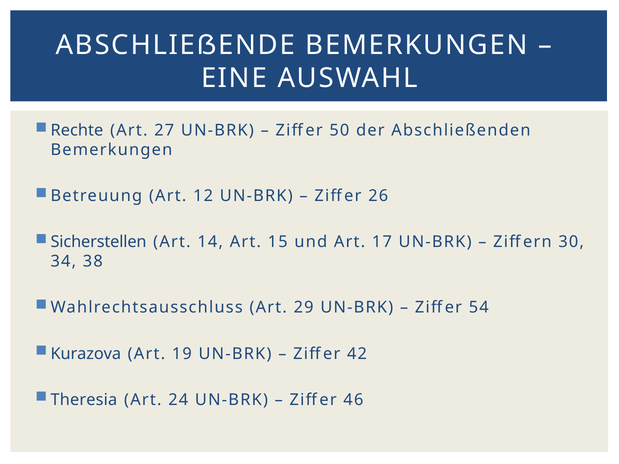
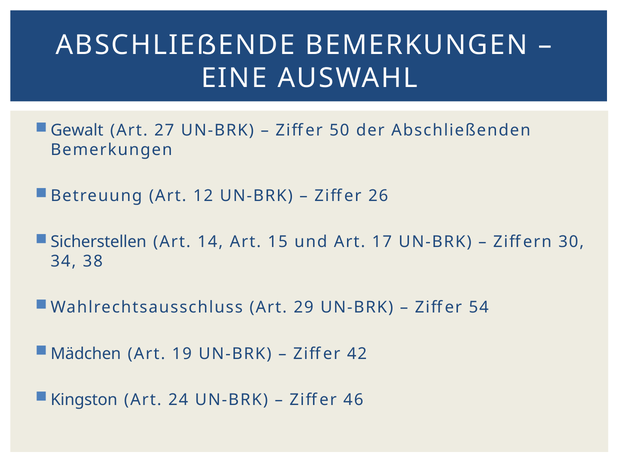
Rechte: Rechte -> Gewalt (77, 130)
Kurazova: Kurazova -> Mädchen (86, 354)
Theresia: Theresia -> Kingston (84, 400)
